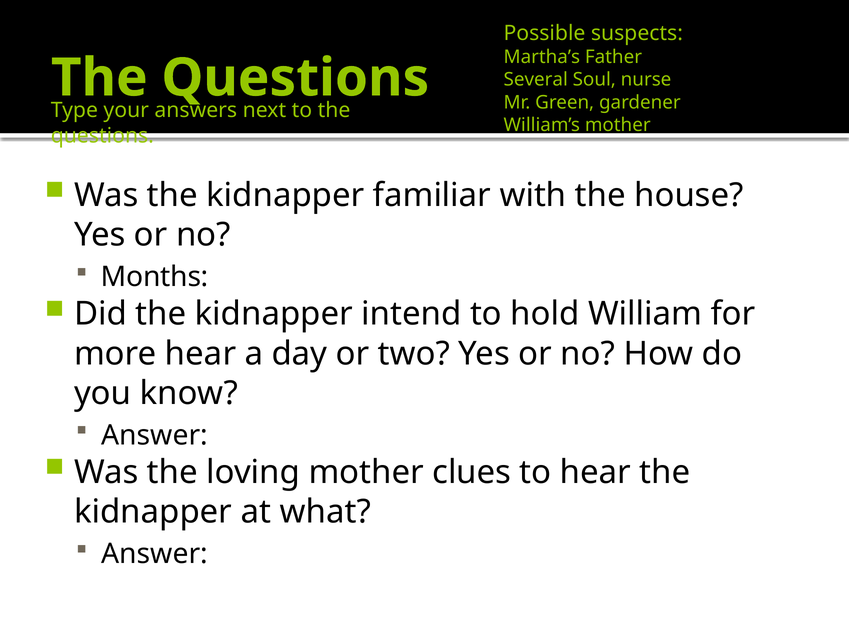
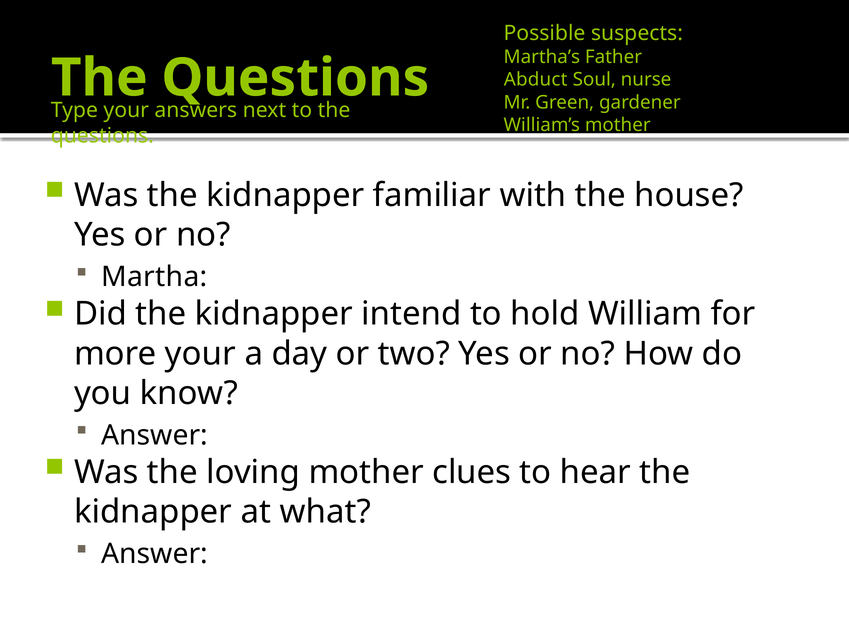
Several: Several -> Abduct (536, 80)
Months: Months -> Martha (154, 277)
more hear: hear -> your (201, 354)
